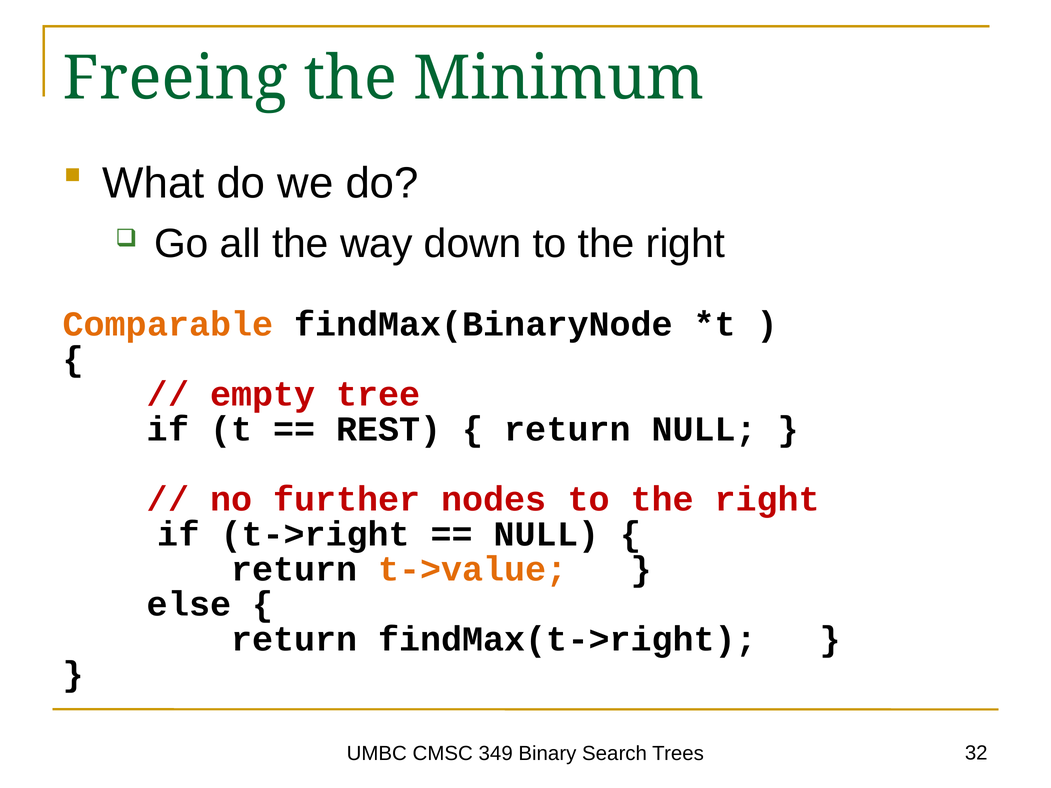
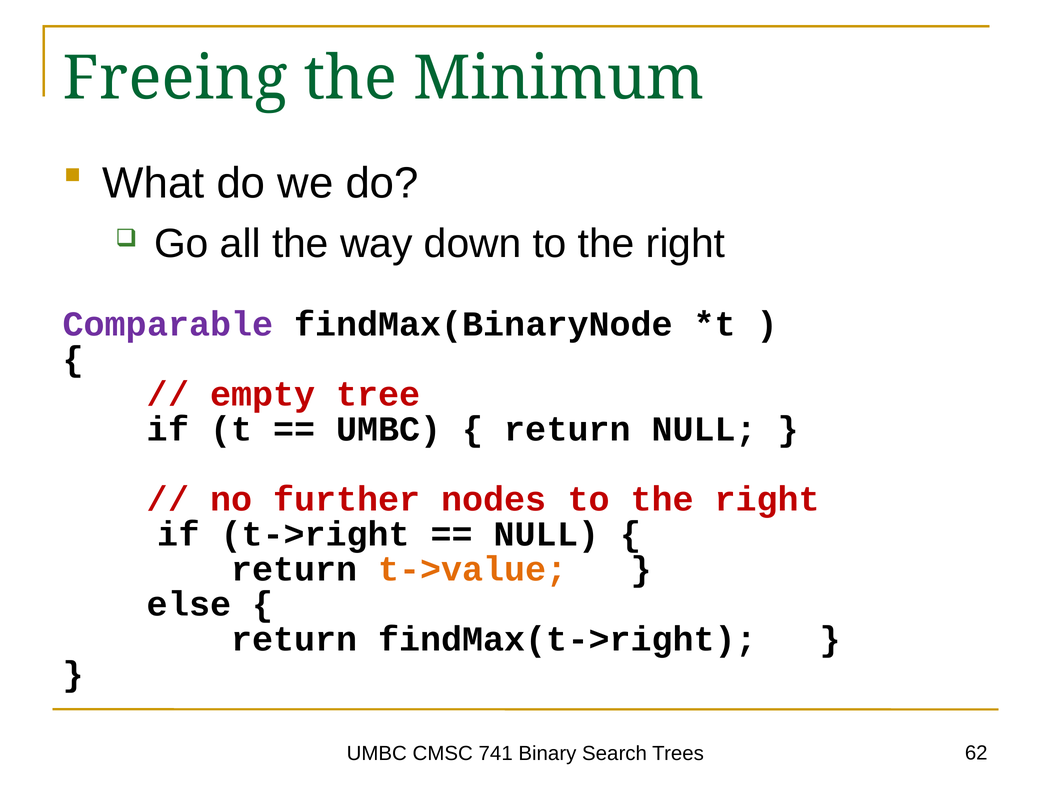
Comparable colour: orange -> purple (168, 324)
REST: REST -> UMBC (389, 429)
349: 349 -> 741 (496, 754)
32: 32 -> 62 (976, 753)
